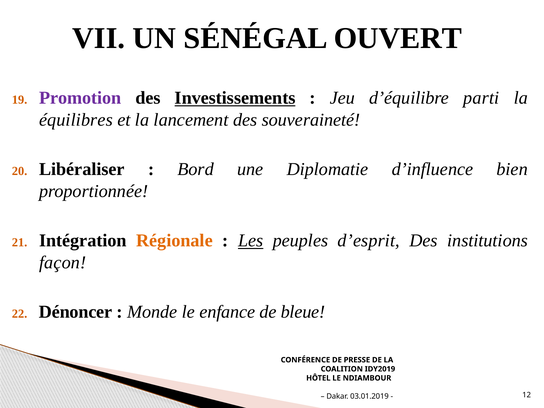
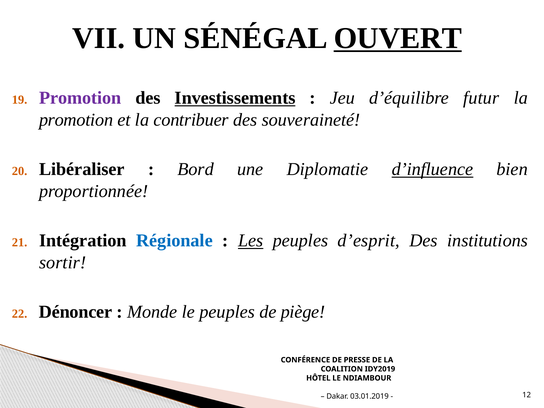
OUVERT underline: none -> present (398, 38)
parti: parti -> futur (481, 98)
équilibres: équilibres -> promotion (76, 120)
lancement: lancement -> contribuer (191, 120)
d’influence underline: none -> present (432, 169)
Régionale colour: orange -> blue (174, 241)
façon: façon -> sortir (63, 262)
le enfance: enfance -> peuples (227, 312)
bleue: bleue -> piège (303, 312)
